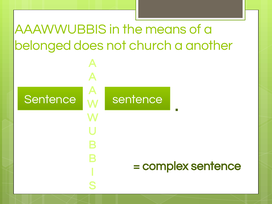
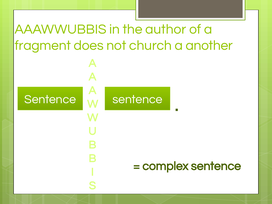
means: means -> author (166, 29)
belonged: belonged -> fragment (43, 45)
